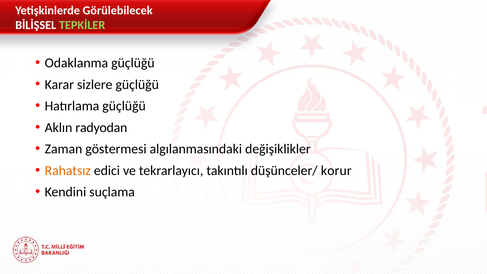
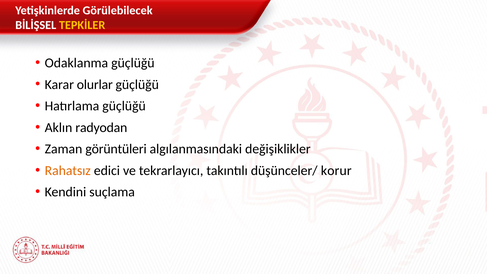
TEPKİLER colour: light green -> yellow (82, 25)
sizlere: sizlere -> olurlar (95, 85)
göstermesi: göstermesi -> görüntüleri (116, 149)
